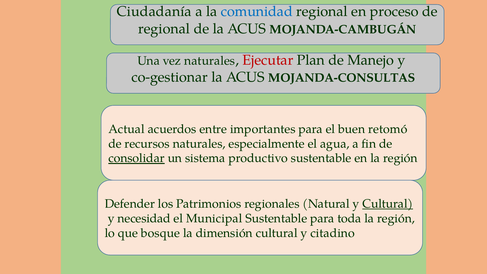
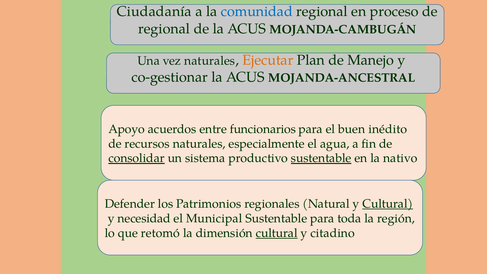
Ejecutar colour: red -> orange (268, 60)
MOJANDA-CONSULTAS: MOJANDA-CONSULTAS -> MOJANDA-ANCESTRAL (342, 78)
Actual: Actual -> Apoyo (127, 129)
importantes: importantes -> funcionarios (263, 129)
retomó: retomó -> inédito (388, 129)
sustentable underline: none -> present (321, 158)
en la región: región -> nativo (400, 158)
bosque: bosque -> retomó (160, 233)
cultural underline: none -> present (277, 233)
